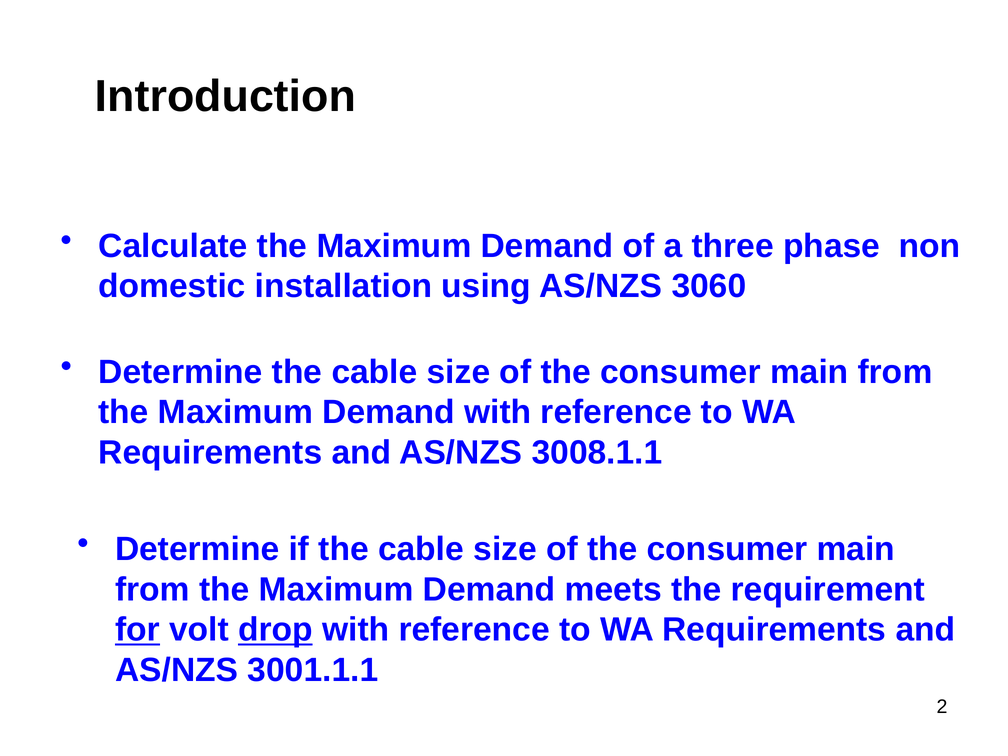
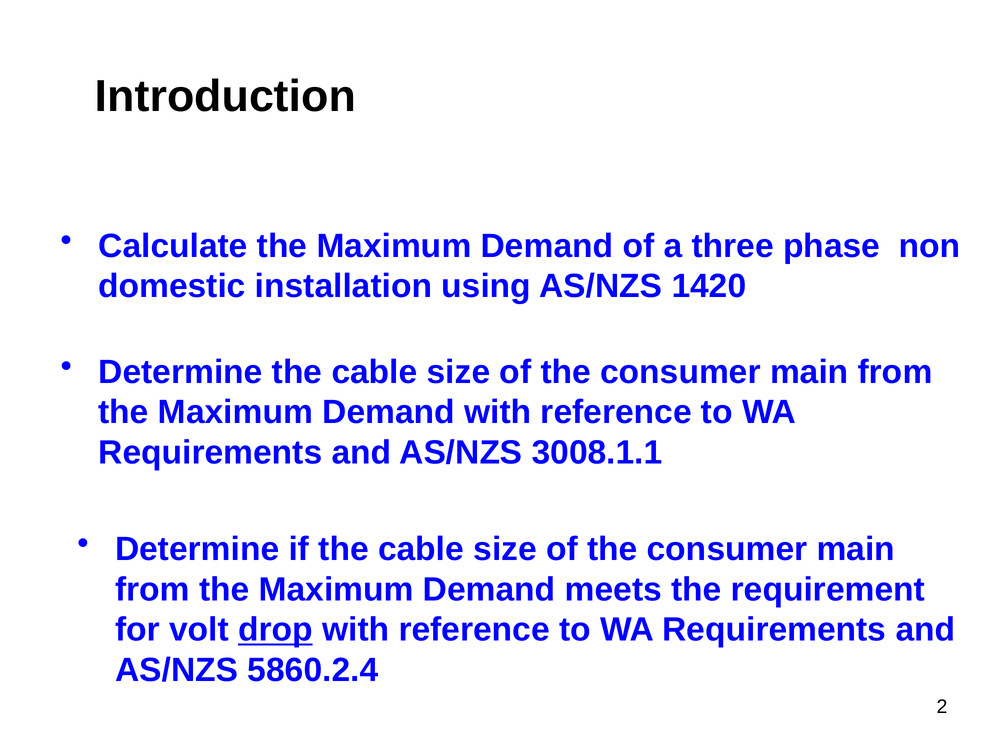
3060: 3060 -> 1420 (709, 286)
for underline: present -> none (137, 630)
3001.1.1: 3001.1.1 -> 5860.2.4 (313, 670)
